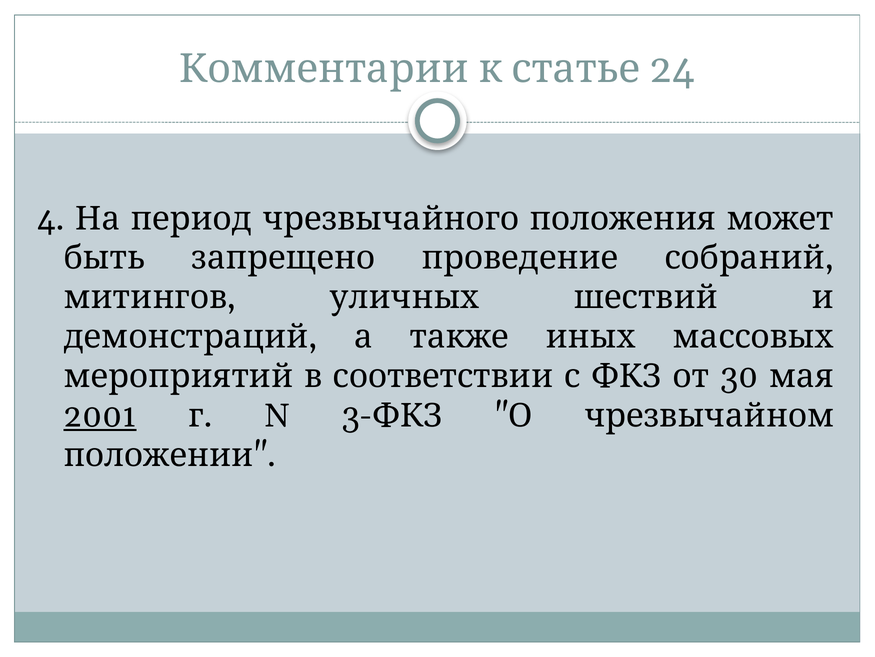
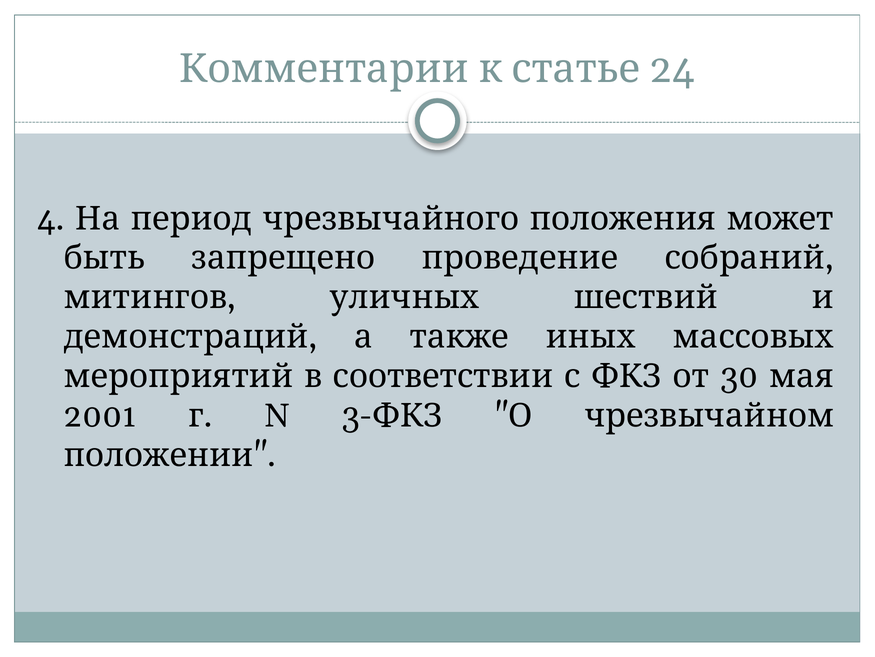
2001 underline: present -> none (100, 415)
